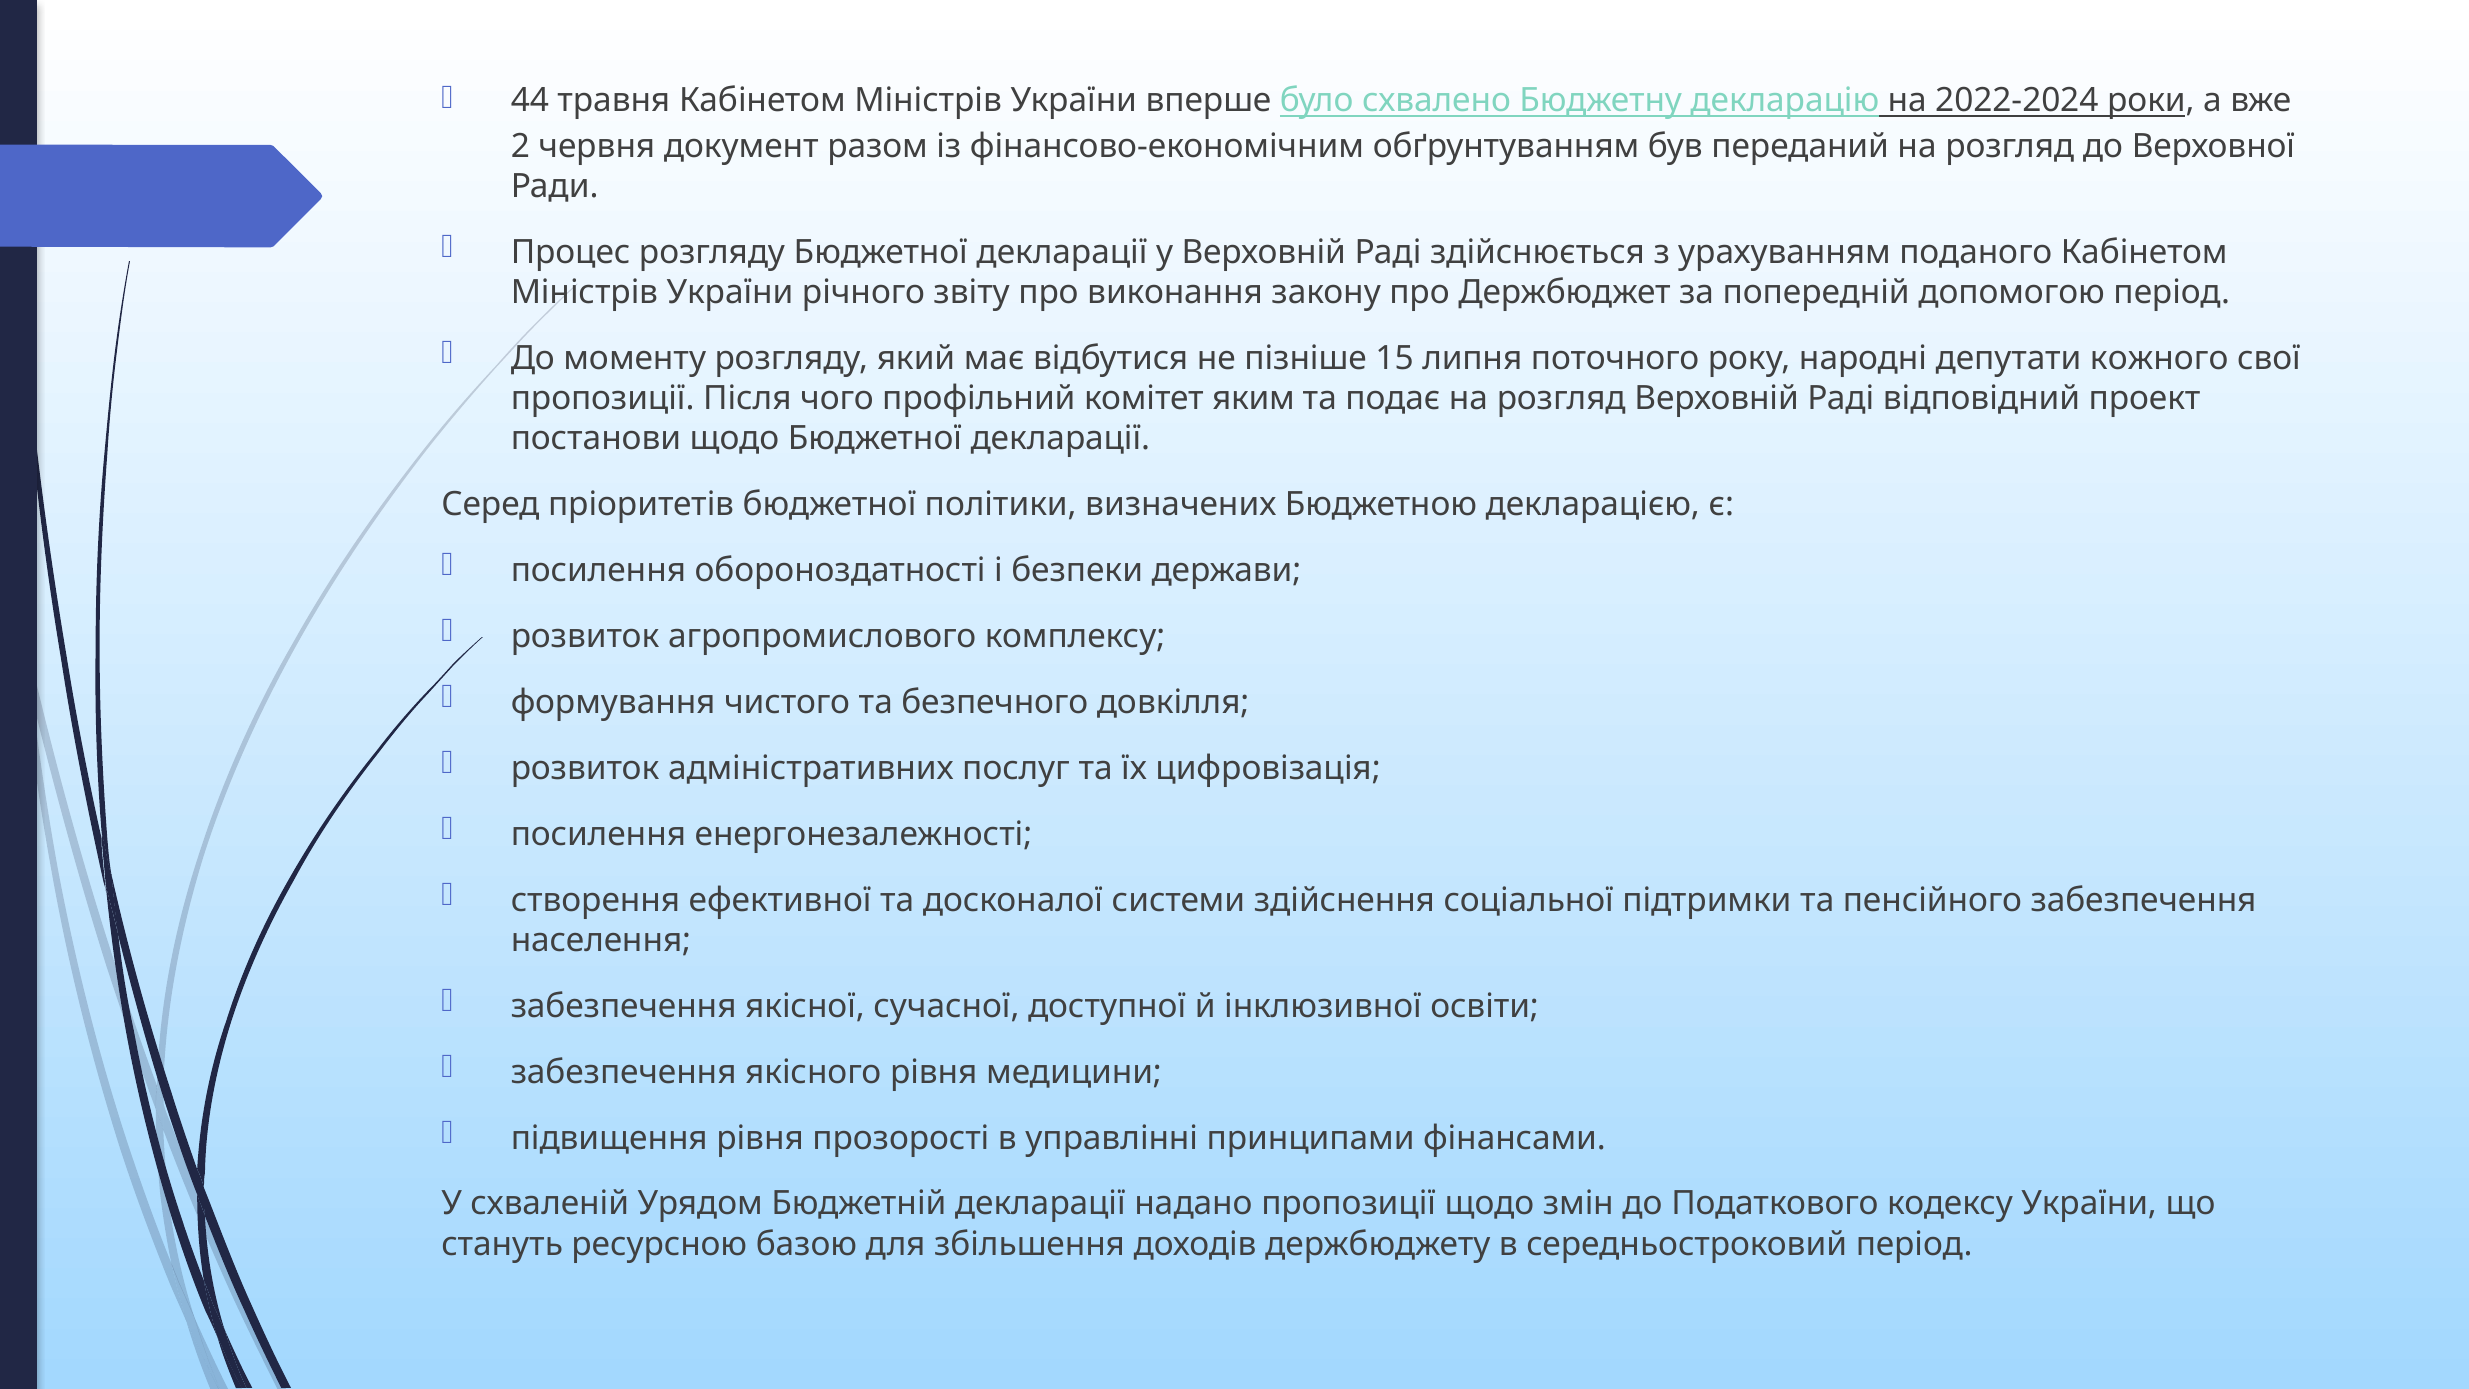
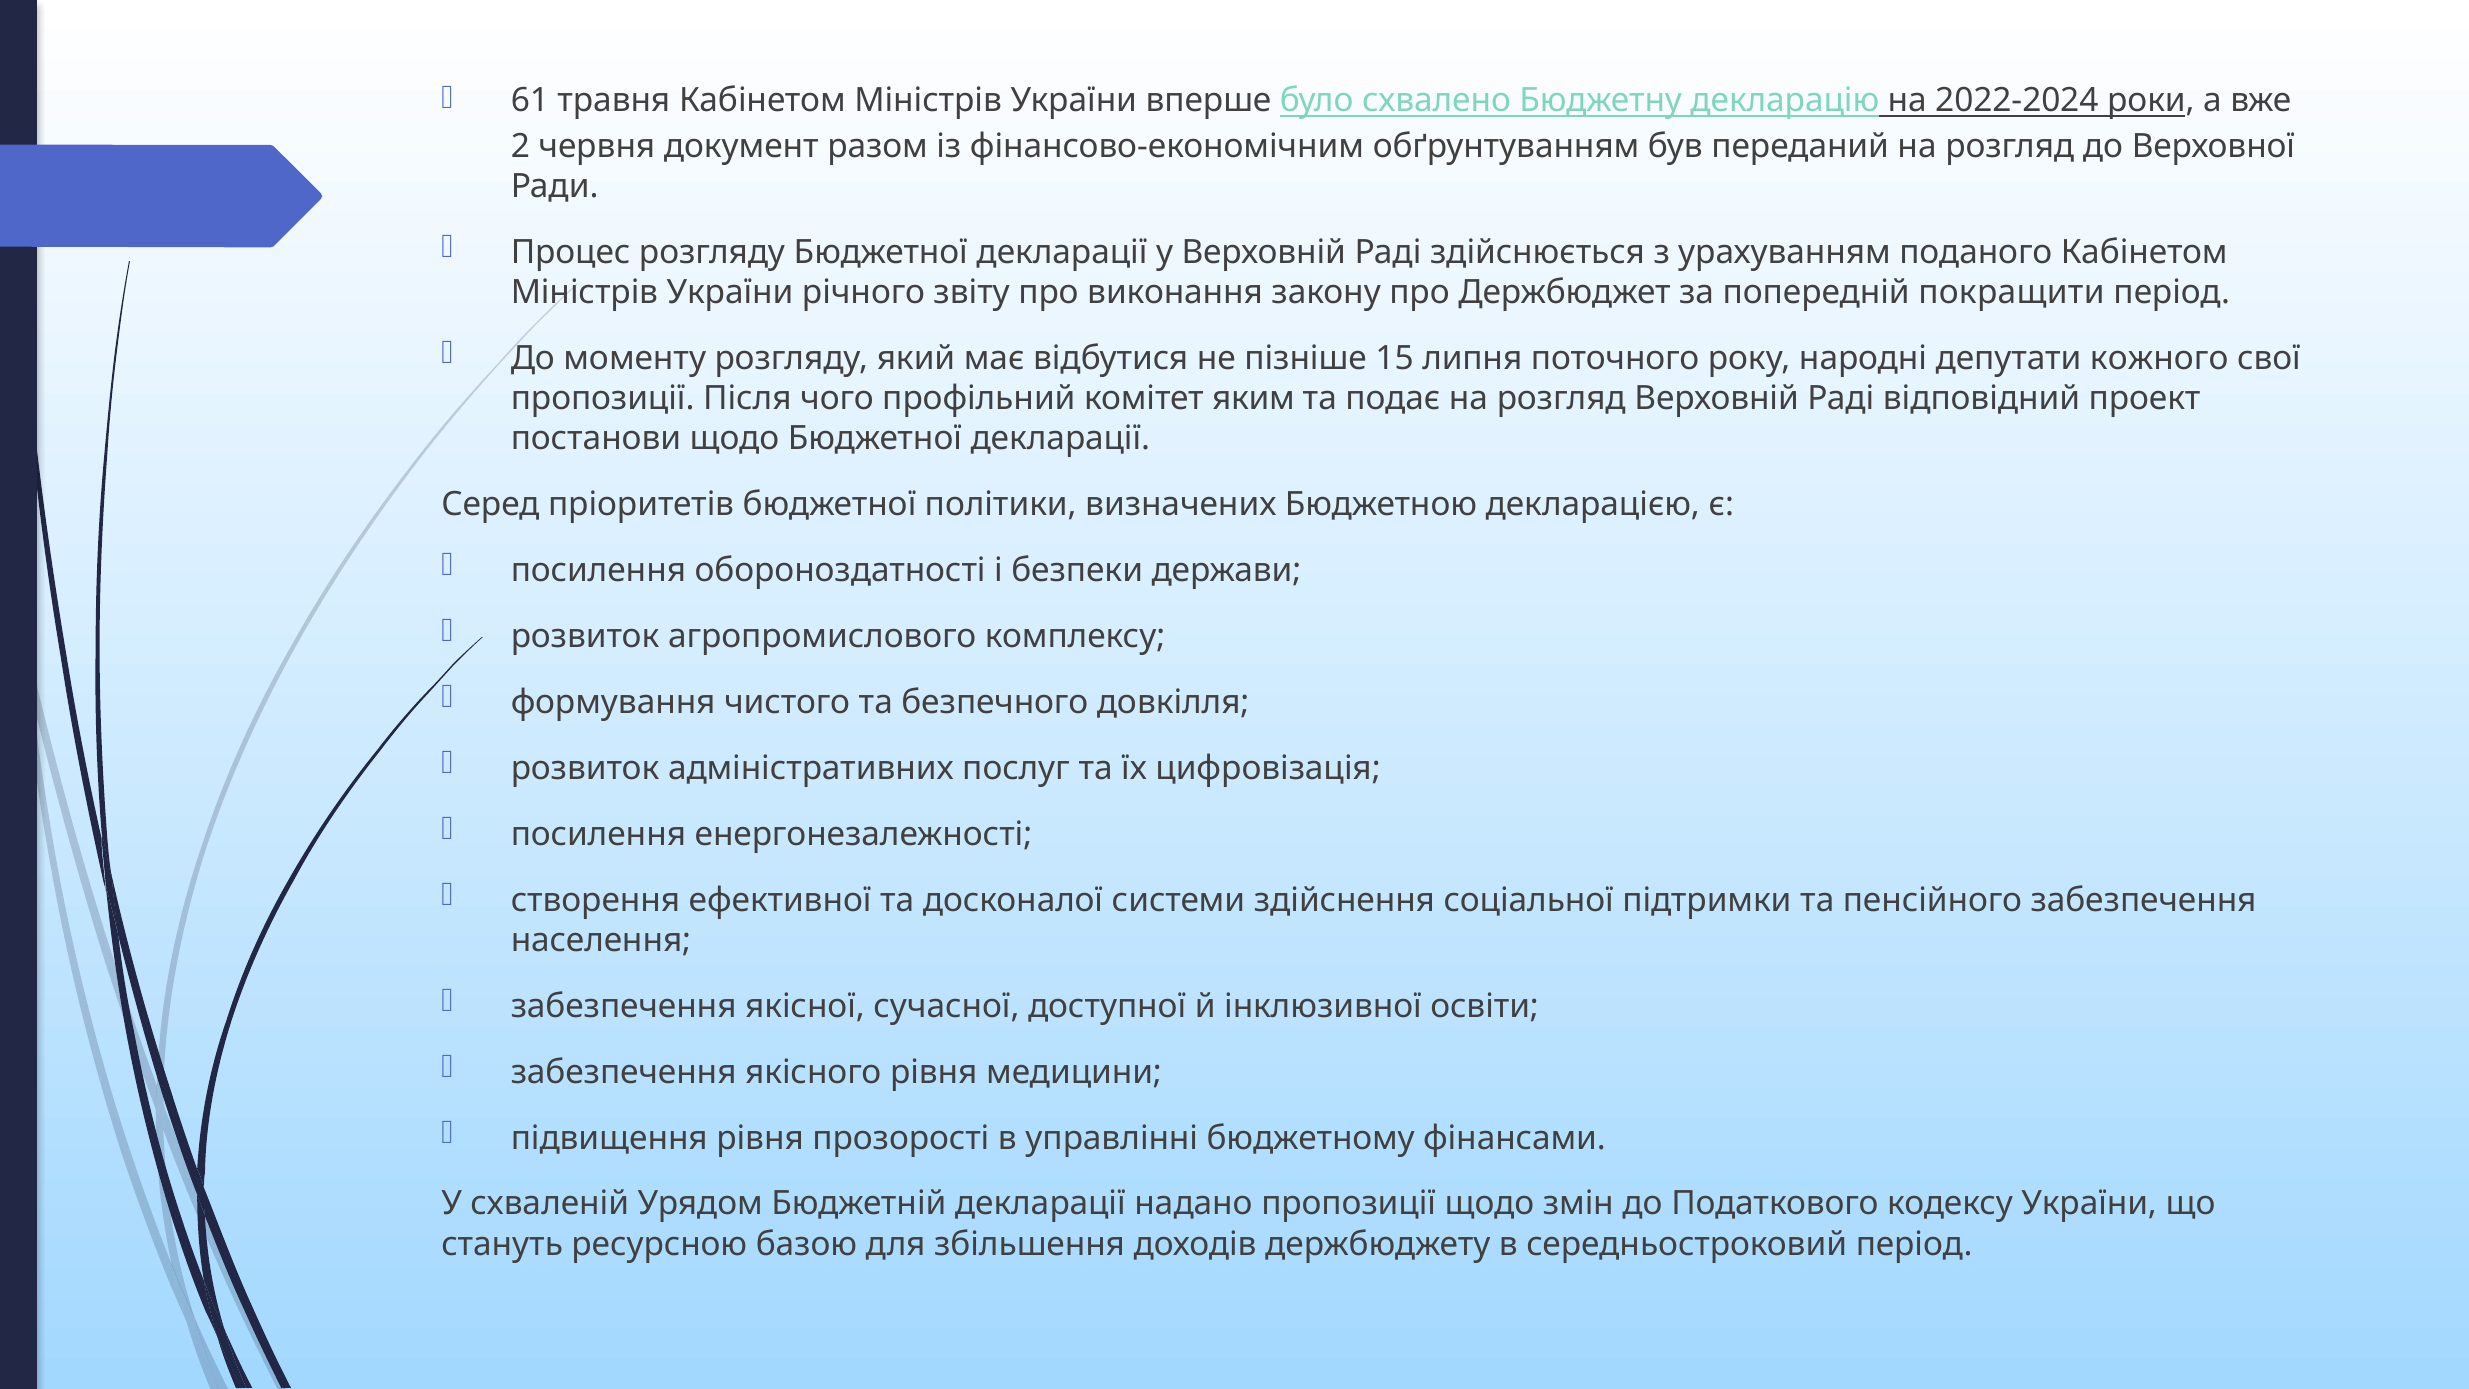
44: 44 -> 61 (530, 101)
допомогою: допомогою -> покращити (2011, 292)
принципами: принципами -> бюджетному (1311, 1138)
